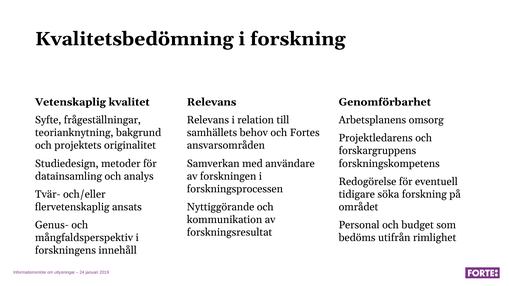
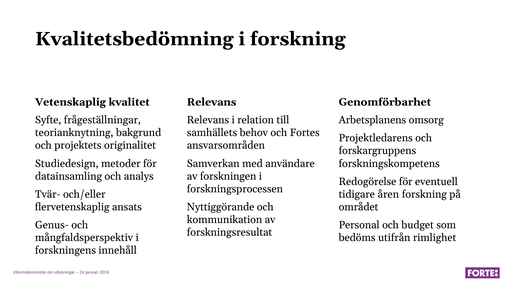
söka: söka -> åren (388, 194)
